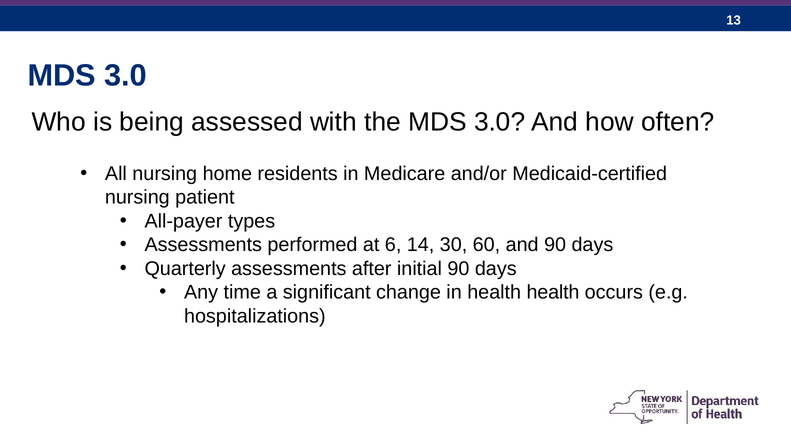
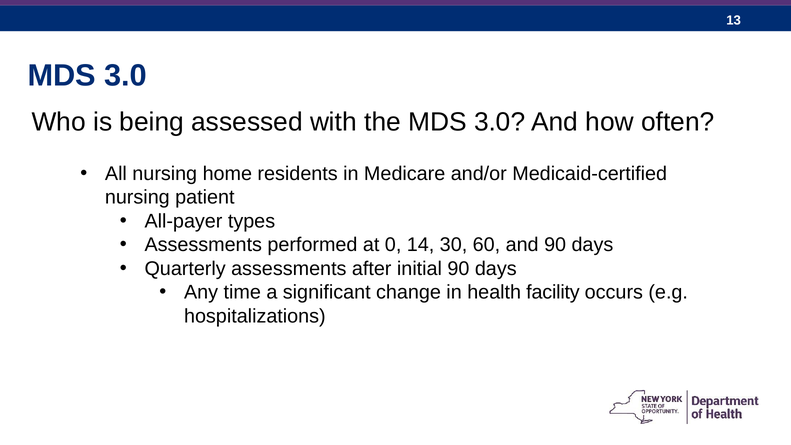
6: 6 -> 0 (393, 245)
health health: health -> facility (553, 292)
